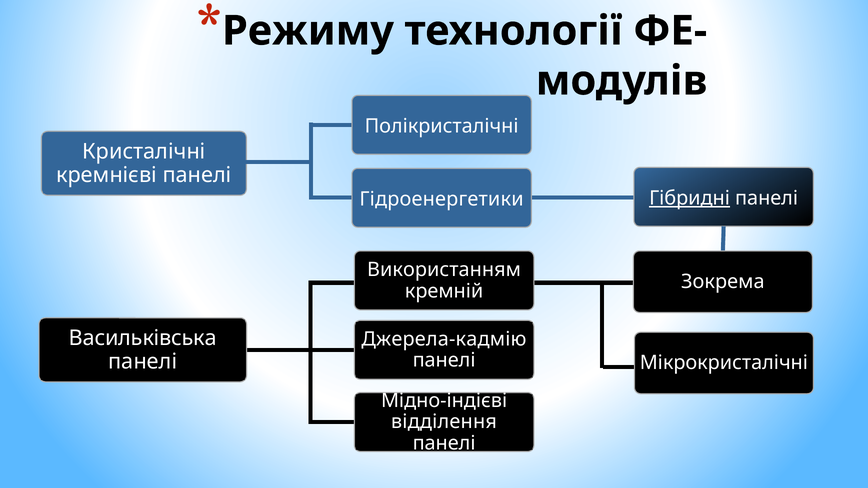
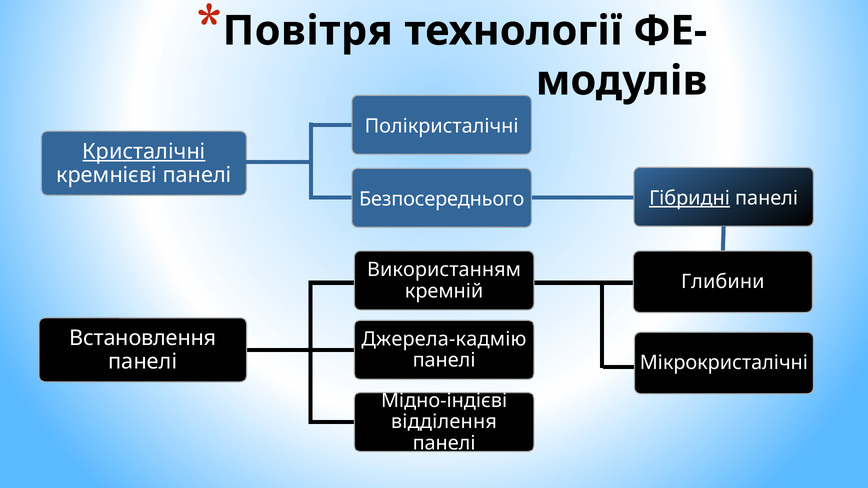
Режиму: Режиму -> Повітря (308, 31)
Кристалічні underline: none -> present (144, 152)
Гідроенергетики: Гідроенергетики -> Безпосереднього (442, 199)
Зокрема: Зокрема -> Глибини (723, 282)
Васильківська: Васильківська -> Встановлення (143, 338)
